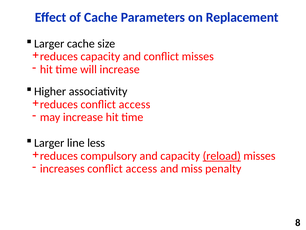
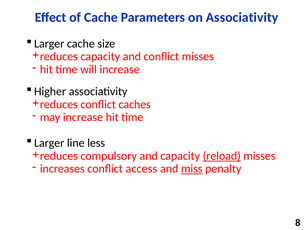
on Replacement: Replacement -> Associativity (242, 17)
reduces conflict access: access -> caches (135, 104)
miss underline: none -> present (192, 168)
